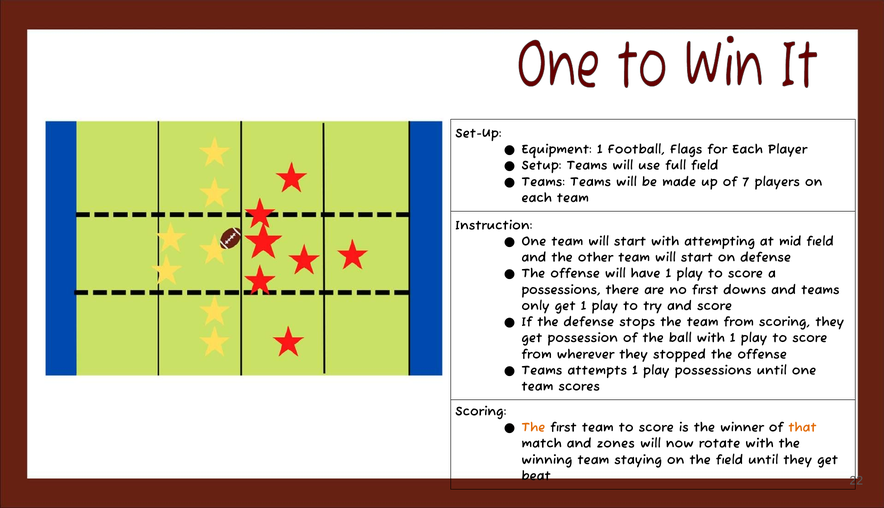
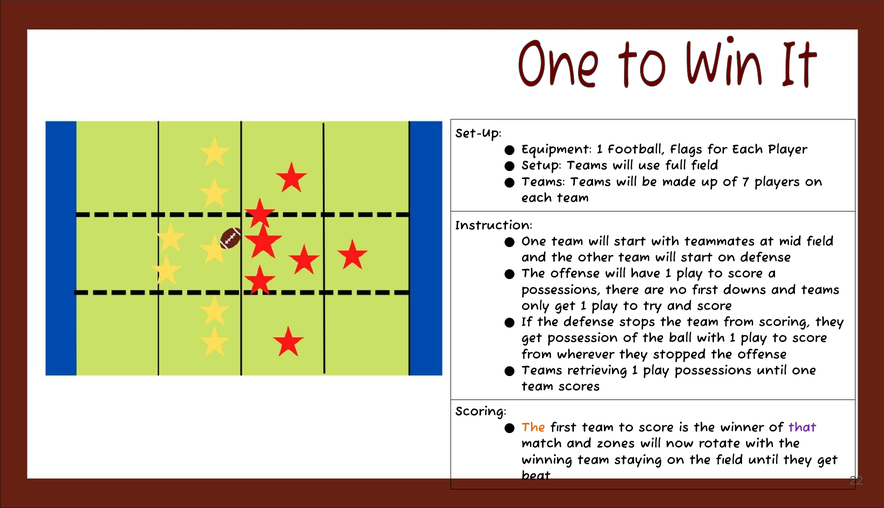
attempting: attempting -> teammates (720, 242)
attempts: attempts -> retrieving (597, 371)
that colour: orange -> purple (802, 428)
